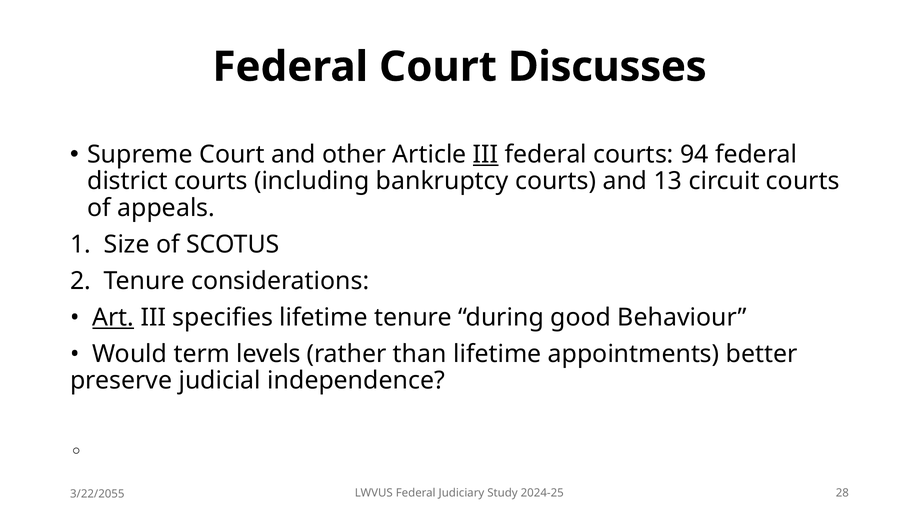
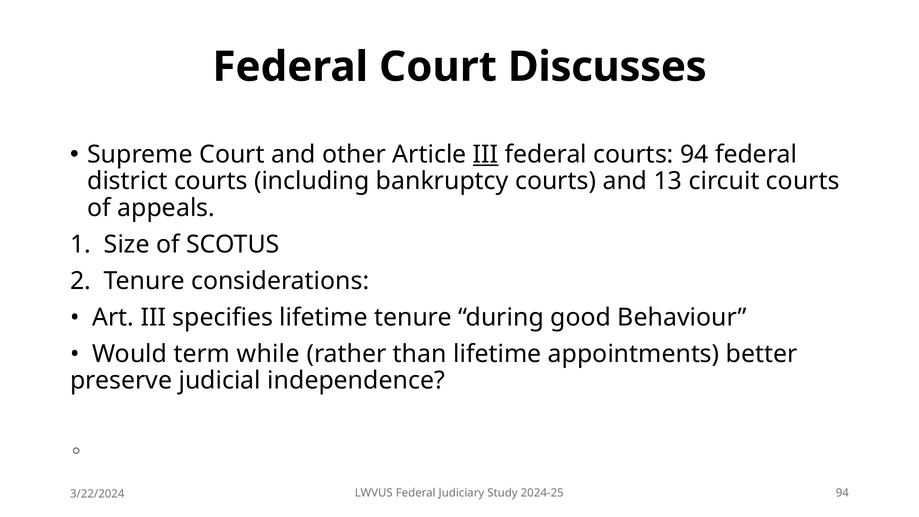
Art underline: present -> none (113, 317)
levels: levels -> while (268, 354)
2024-25 28: 28 -> 94 (842, 493)
3/22/2055: 3/22/2055 -> 3/22/2024 (97, 494)
